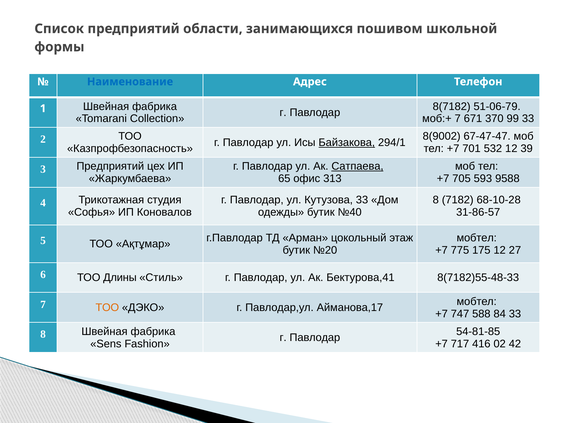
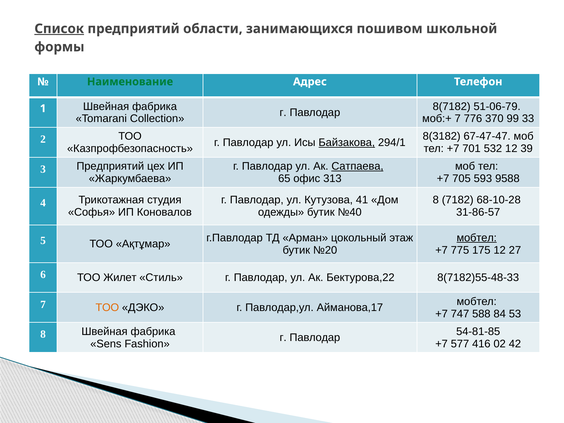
Список underline: none -> present (59, 29)
Наименование colour: blue -> green (130, 82)
671: 671 -> 776 (473, 119)
8(9002: 8(9002 -> 8(3182 (442, 136)
Кутузова 33: 33 -> 41 (362, 200)
мобтел underline: none -> present (477, 238)
Длины: Длины -> Жилет (120, 278)
Бектурова,41: Бектурова,41 -> Бектурова,22 (360, 278)
84 33: 33 -> 53 (515, 314)
717: 717 -> 577 (460, 344)
